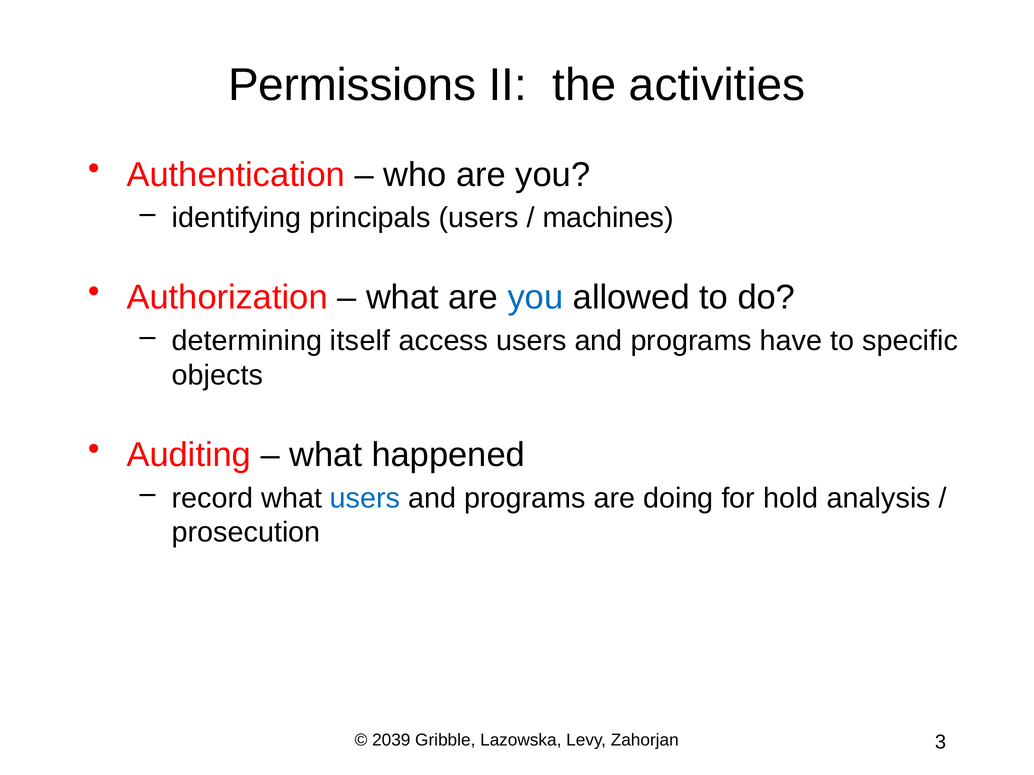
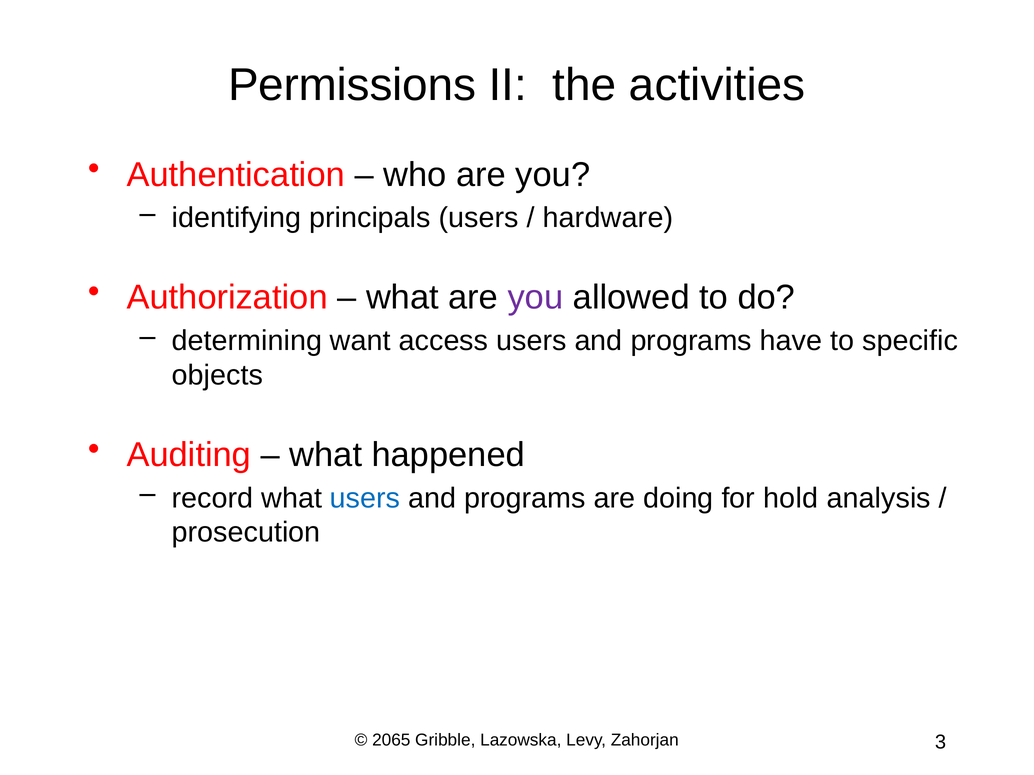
machines: machines -> hardware (608, 218)
you colour: blue -> purple (536, 298)
itself: itself -> want (360, 341)
2039: 2039 -> 2065 (391, 741)
